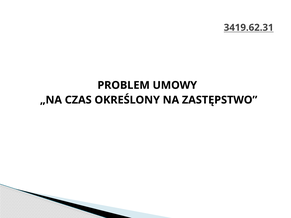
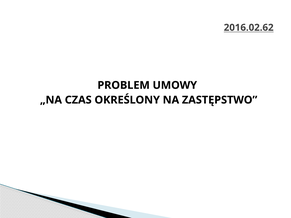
3419.62.31: 3419.62.31 -> 2016.02.62 (249, 28)
